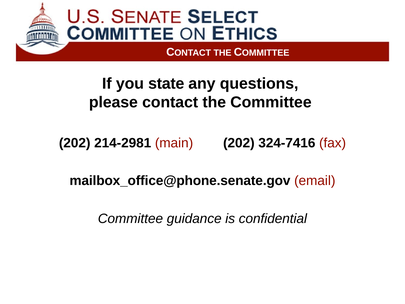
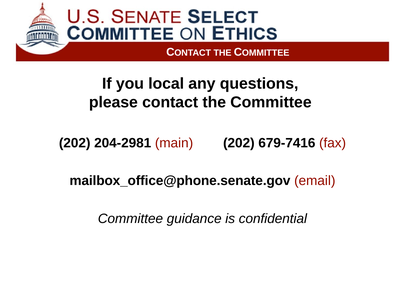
state: state -> local (166, 83)
214-2981: 214-2981 -> 204-2981 (123, 143)
324-7416: 324-7416 -> 679-7416 (287, 143)
